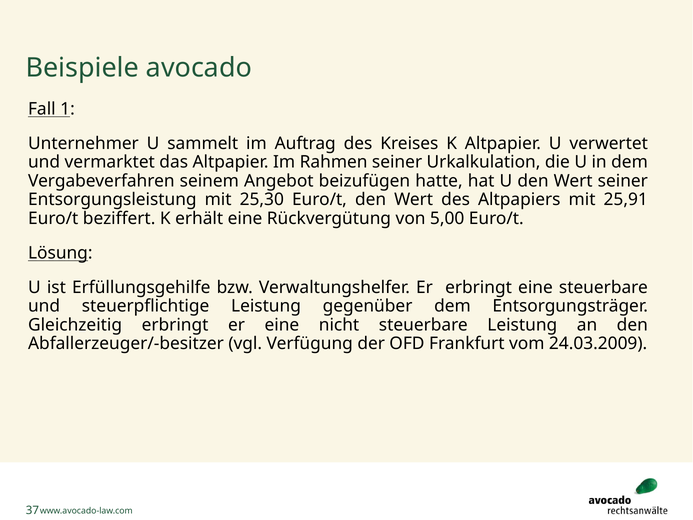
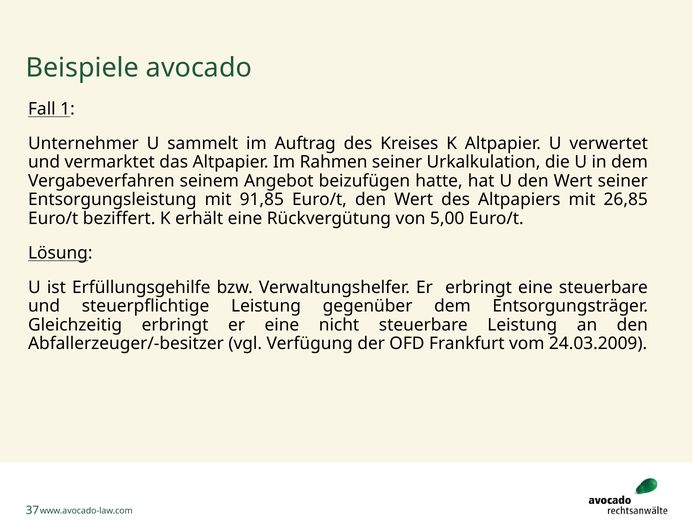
25,30: 25,30 -> 91,85 (262, 200)
25,91: 25,91 -> 26,85 (626, 200)
